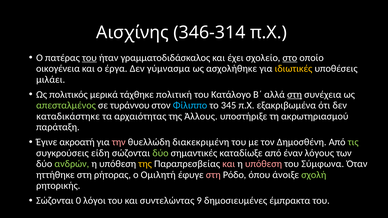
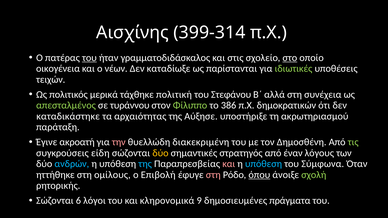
346-314: 346-314 -> 399-314 (209, 33)
έχει: έχει -> στις (235, 58)
έργα: έργα -> νέων (116, 69)
γύμνασμα: γύμνασμα -> καταδίωξε (169, 69)
ασχολήθηκε: ασχολήθηκε -> παρίστανται (232, 69)
ιδιωτικές colour: yellow -> light green (293, 69)
μιλάει: μιλάει -> τειχών (51, 80)
Κατάλογο: Κατάλογο -> Στεφάνου (231, 95)
στη underline: present -> none (295, 95)
Φίλιππο colour: light blue -> light green (190, 105)
345: 345 -> 386 (229, 105)
εξακριβωμένα: εξακριβωμένα -> δημοκρατικών (286, 105)
Άλλους: Άλλους -> Αύξησε (201, 116)
δύο colour: light green -> yellow (160, 153)
καταδίωξε: καταδίωξε -> στρατηγός (241, 153)
ανδρών colour: light green -> light blue (72, 164)
της colour: yellow -> light blue (145, 164)
υπόθεση colour: pink -> light blue (264, 164)
ρήτορας: ρήτορας -> ομίλους (112, 175)
Ομιλητή: Ομιλητή -> Επιβολή (158, 175)
όπου underline: none -> present (259, 175)
0: 0 -> 6 (78, 201)
συντελώντας: συντελώντας -> κληρονομικά (167, 201)
έμπρακτα: έμπρακτα -> πράγματα (290, 201)
